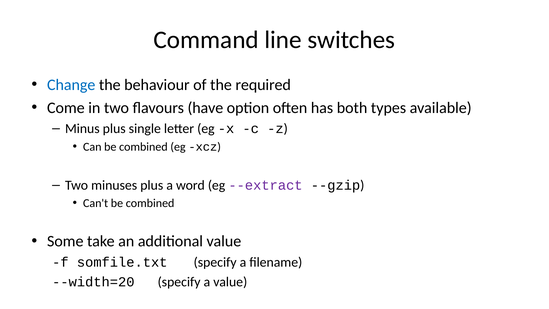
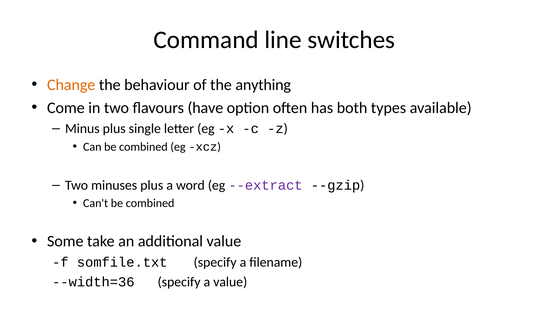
Change colour: blue -> orange (71, 85)
required: required -> anything (263, 85)
--width=20: --width=20 -> --width=36 (93, 282)
